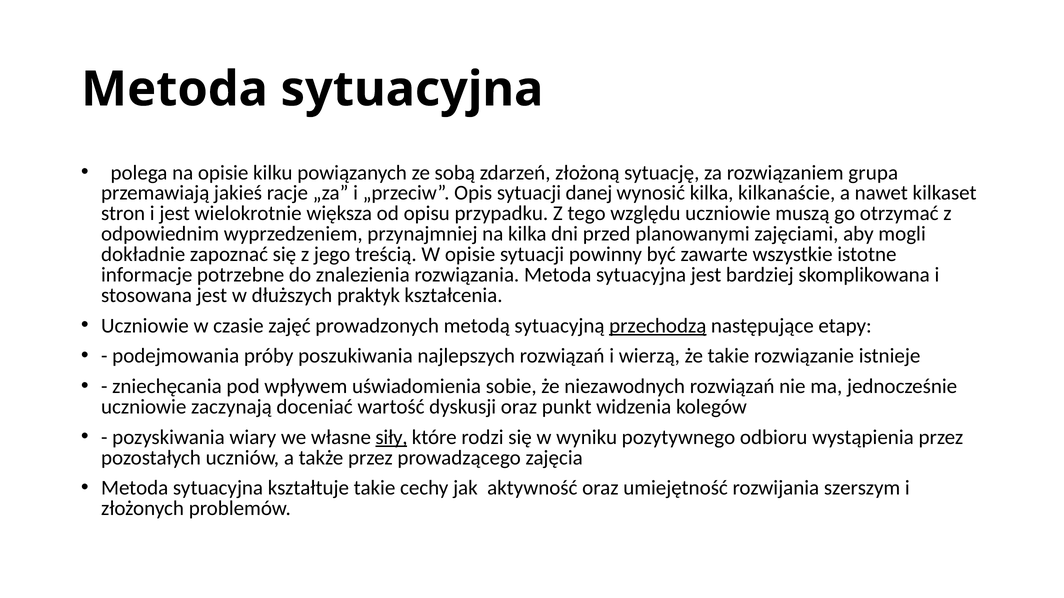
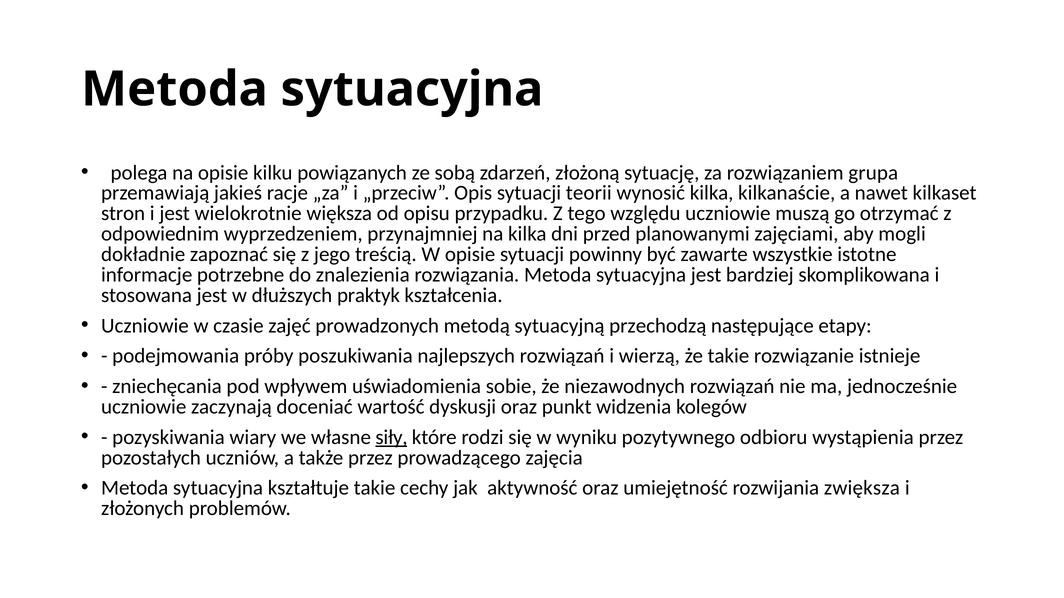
danej: danej -> teorii (589, 193)
przechodzą underline: present -> none (658, 326)
szerszym: szerszym -> zwiększa (862, 488)
